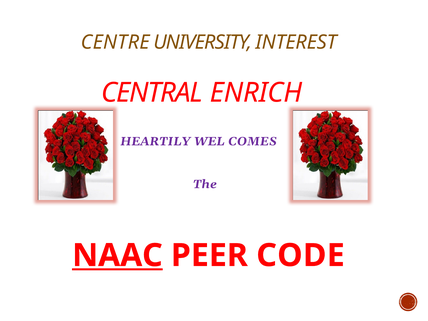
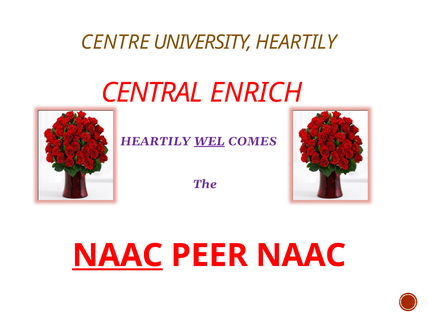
UNIVERSITY INTEREST: INTEREST -> HEARTILY (296, 42)
WEL underline: none -> present (209, 141)
PEER CODE: CODE -> NAAC (301, 255)
